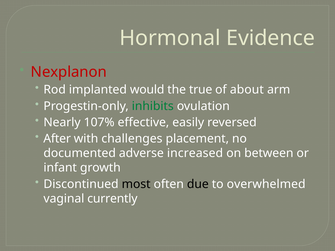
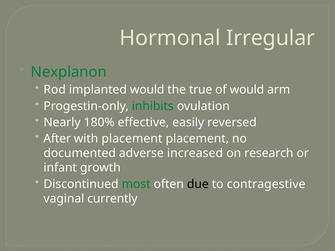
Evidence: Evidence -> Irregular (271, 38)
Nexplanon colour: red -> green (69, 72)
of about: about -> would (247, 90)
107%: 107% -> 180% (99, 123)
with challenges: challenges -> placement (132, 139)
between: between -> research (269, 153)
most colour: black -> green (136, 184)
overwhelmed: overwhelmed -> contragestive (266, 184)
